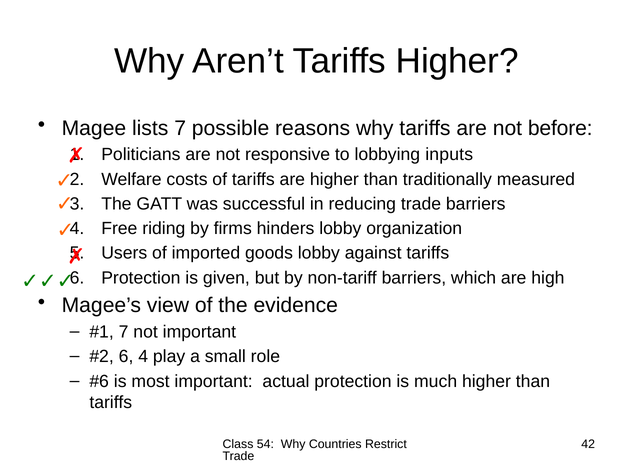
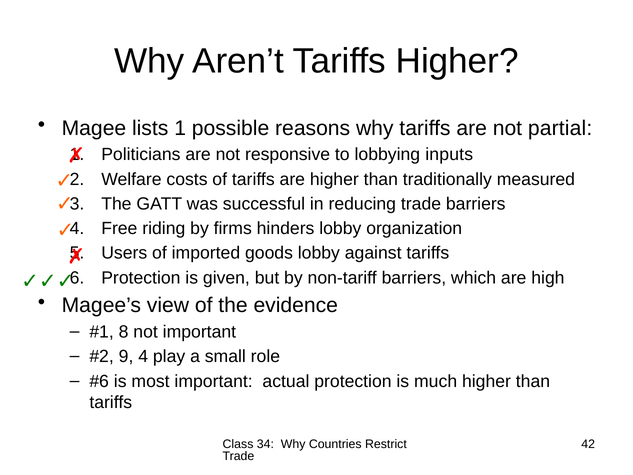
lists 7: 7 -> 1 (180, 128)
before: before -> partial (560, 128)
7: 7 -> 8 (124, 332)
6: 6 -> 9 (126, 356)
54: 54 -> 34 (265, 444)
